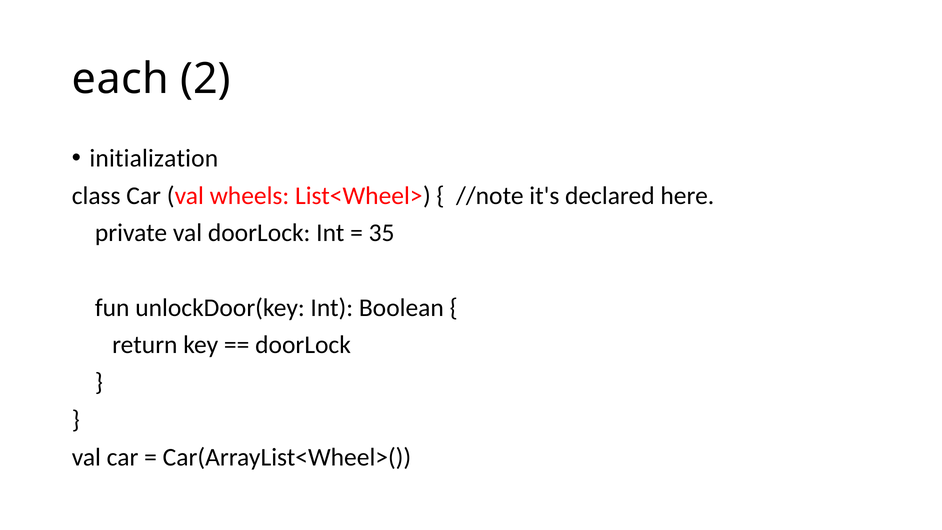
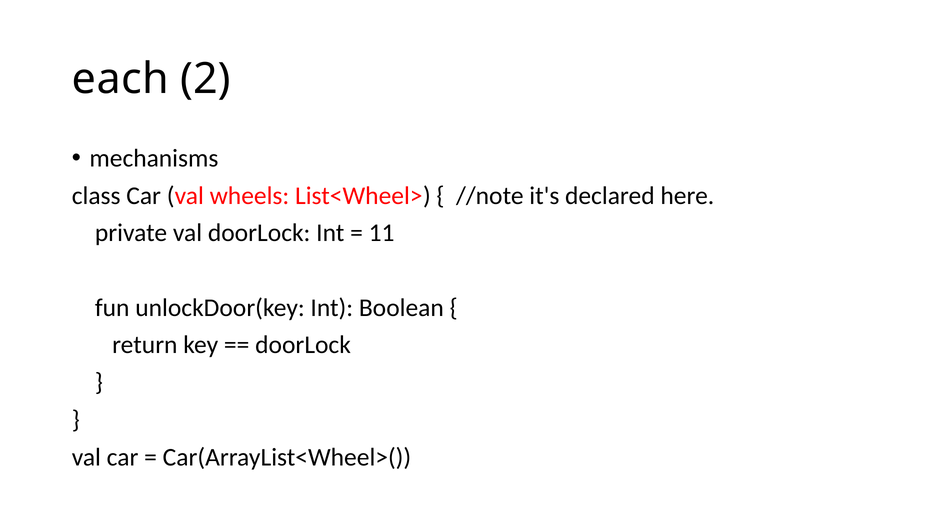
initialization: initialization -> mechanisms (154, 158)
35: 35 -> 11 (382, 233)
